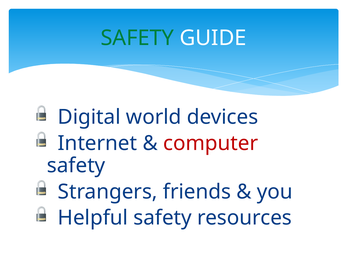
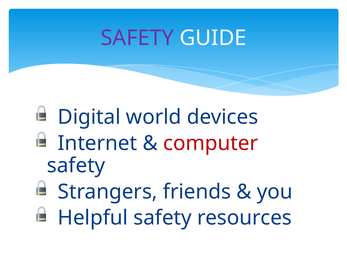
SAFETY colour: green -> purple (137, 38)
